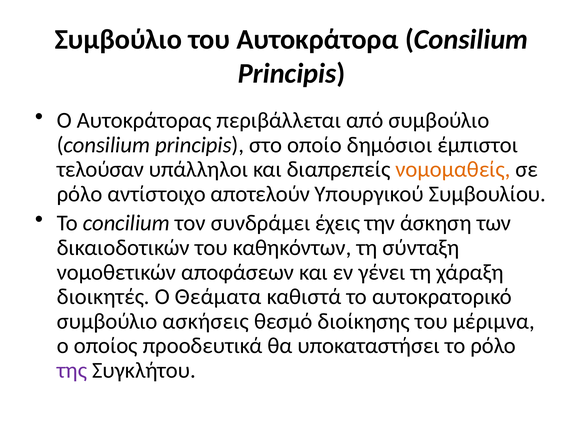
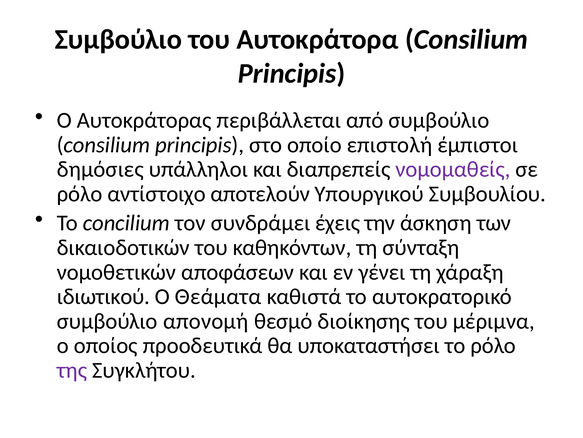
δημόσιοι: δημόσιοι -> επιστολή (389, 145)
τελούσαν: τελούσαν -> δημόσιες (100, 169)
νομομαθείς colour: orange -> purple (453, 169)
διοικητές: διοικητές -> ιδιωτικού (103, 296)
ασκήσεις: ασκήσεις -> απονομή (206, 321)
